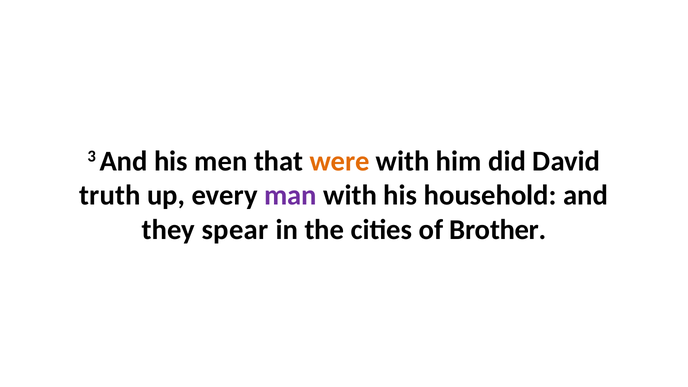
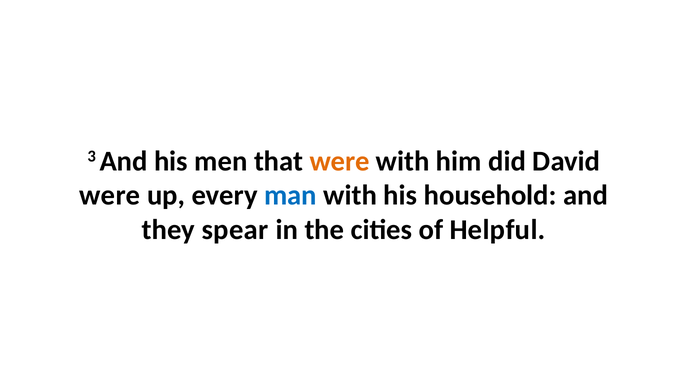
truth: truth -> were (110, 195)
man colour: purple -> blue (290, 195)
Brother: Brother -> Helpful (498, 230)
